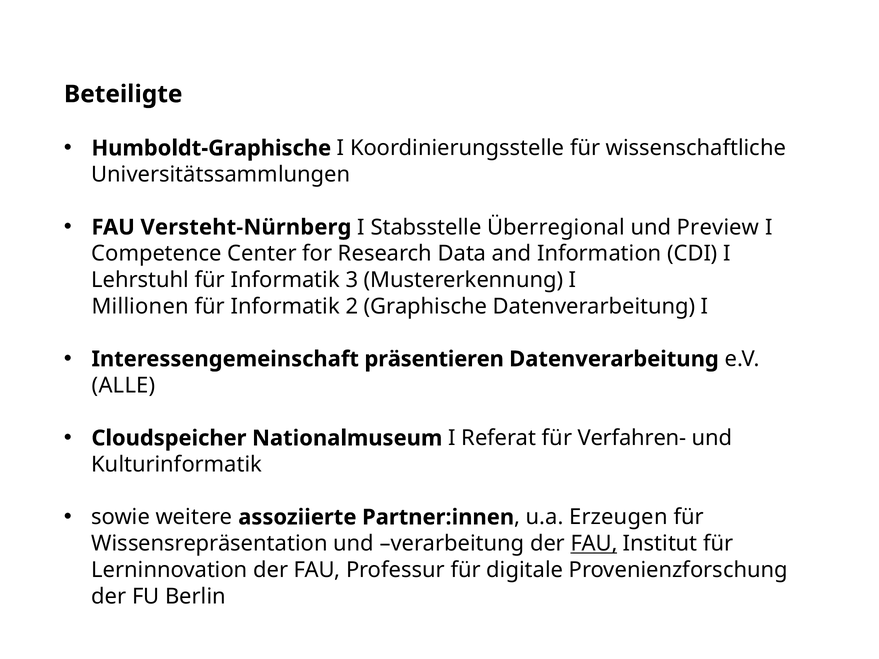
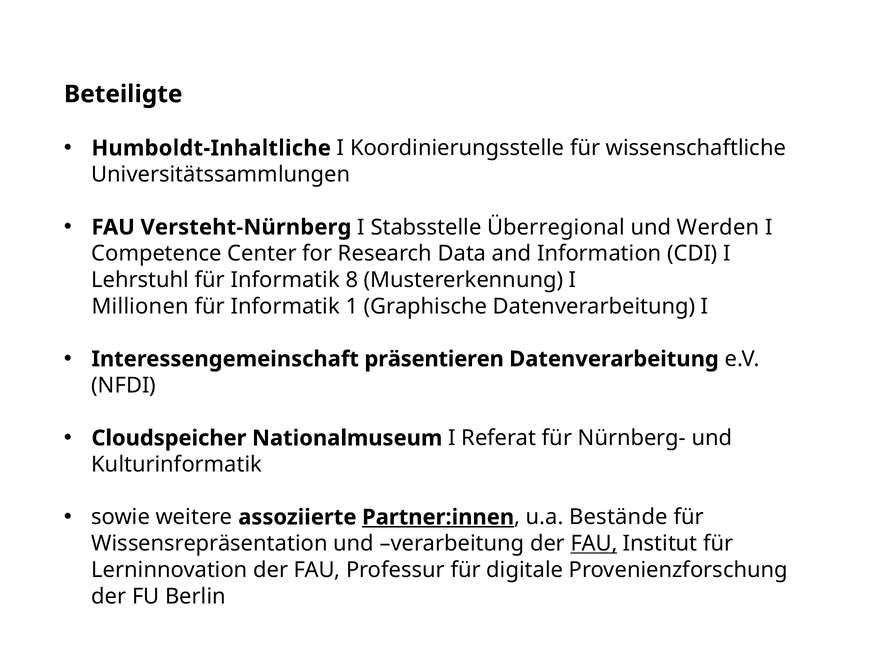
Humboldt-Graphische: Humboldt-Graphische -> Humboldt-Inhaltliche (211, 148)
Preview: Preview -> Werden (718, 227)
3: 3 -> 8 (352, 280)
2: 2 -> 1 (352, 306)
ALLE: ALLE -> NFDI (124, 386)
Verfahren-: Verfahren- -> Nürnberg- (632, 438)
Partner:innen underline: none -> present (438, 517)
Erzeugen: Erzeugen -> Bestände (618, 517)
